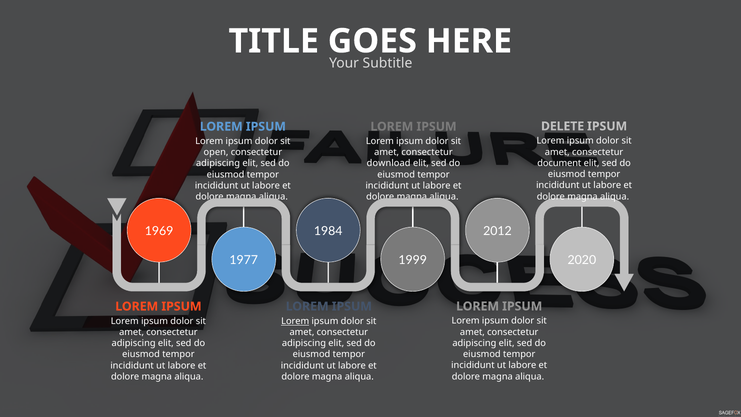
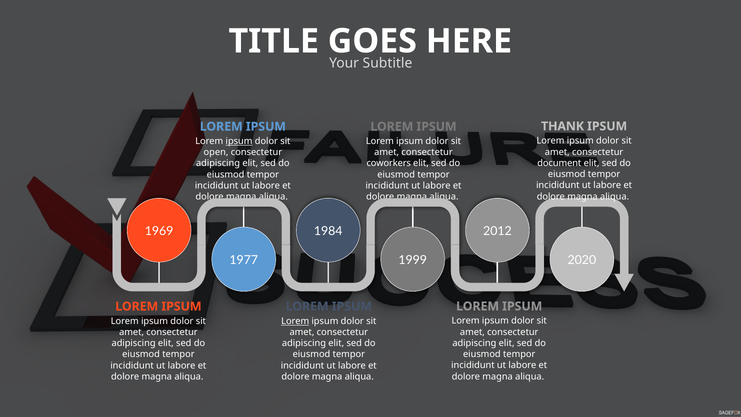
DELETE: DELETE -> THANK (563, 126)
ipsum underline: none -> present (239, 141)
download: download -> coworkers (389, 163)
